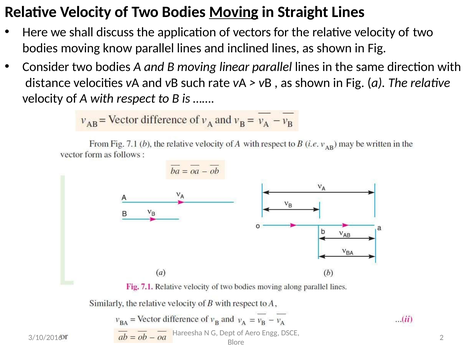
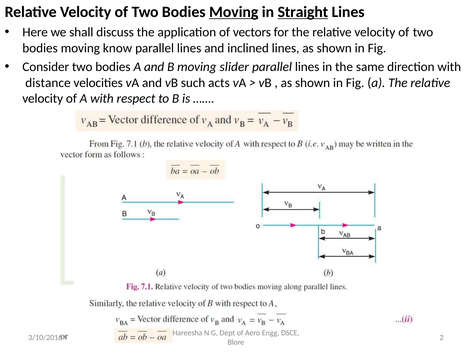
Straight underline: none -> present (303, 12)
linear: linear -> slider (234, 67)
rate: rate -> acts (219, 83)
